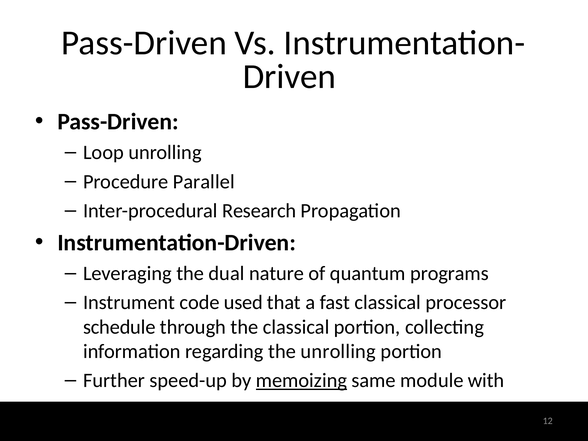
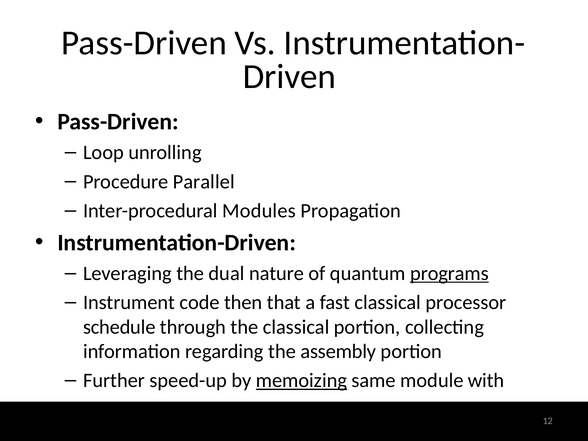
Research: Research -> Modules (259, 211)
programs underline: none -> present (449, 273)
used: used -> then (243, 302)
the unrolling: unrolling -> assembly (338, 351)
